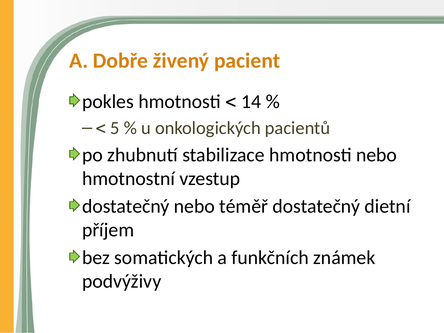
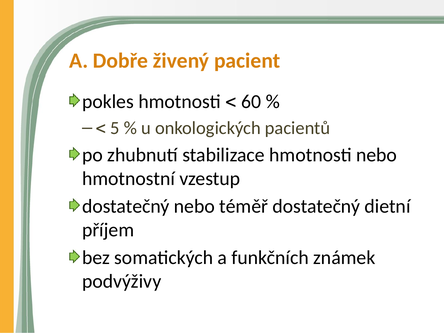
14: 14 -> 60 (251, 102)
